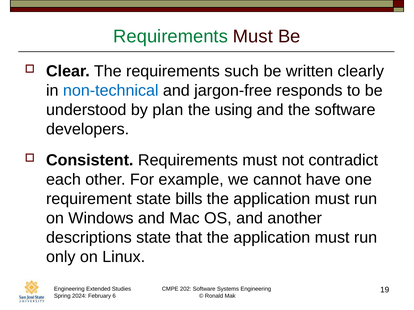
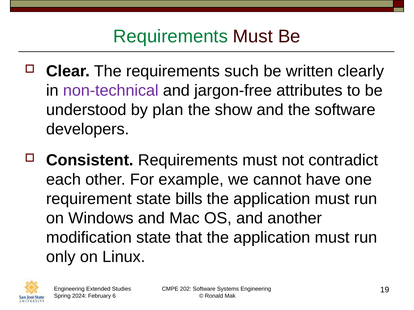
non-technical colour: blue -> purple (111, 91)
responds: responds -> attributes (309, 91)
using: using -> show (234, 110)
descriptions: descriptions -> modification (89, 238)
